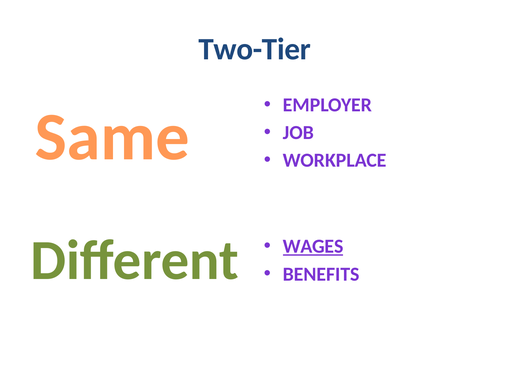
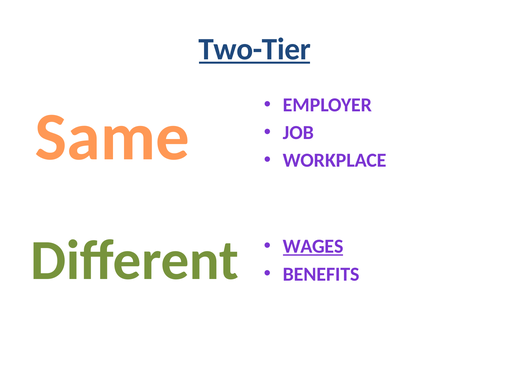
Two-Tier underline: none -> present (255, 49)
